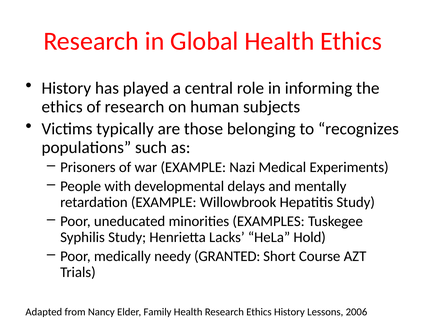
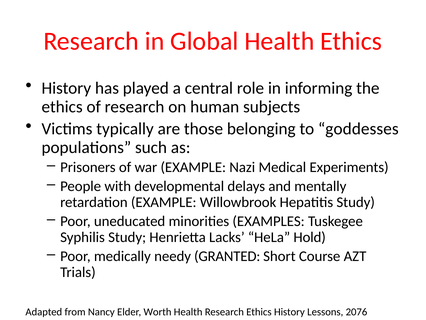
recognizes: recognizes -> goddesses (358, 129)
Family: Family -> Worth (157, 312)
2006: 2006 -> 2076 (356, 312)
